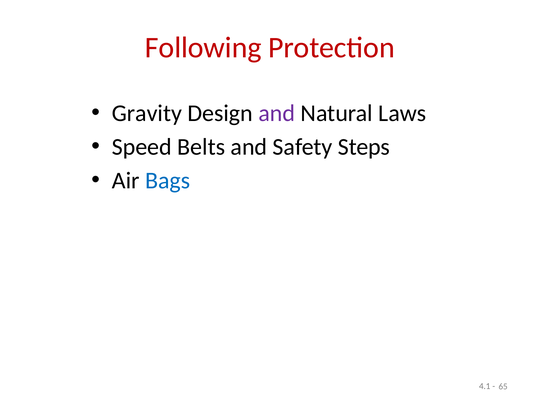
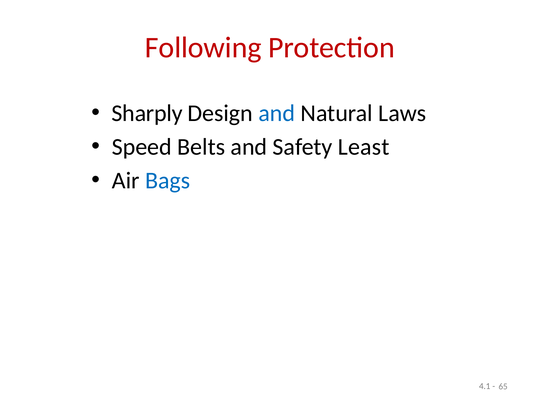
Gravity: Gravity -> Sharply (147, 113)
and colour: purple -> blue (277, 113)
Steps: Steps -> Least (364, 147)
